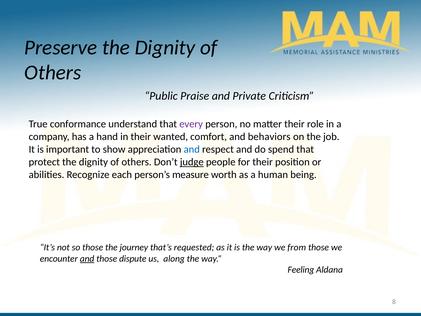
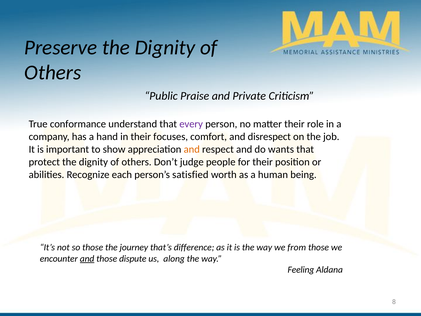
wanted: wanted -> focuses (171, 137)
behaviors: behaviors -> disrespect (269, 137)
and colour: blue -> orange (192, 149)
spend: spend -> wants (281, 149)
judge underline: present -> none (192, 162)
measure: measure -> satisfied (190, 175)
requested: requested -> difference (194, 247)
